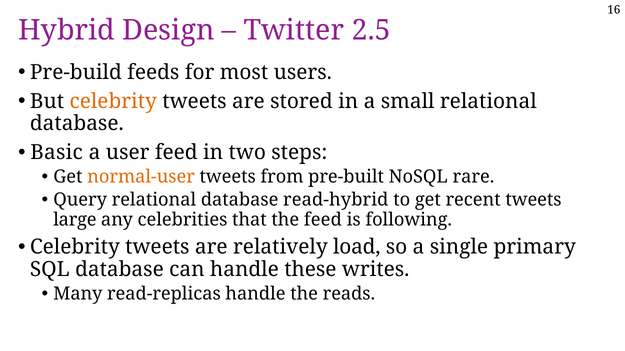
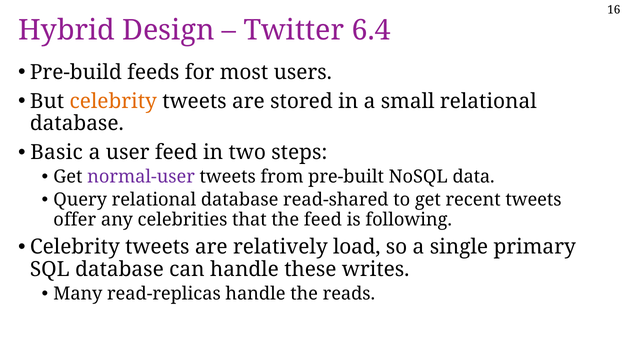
2.5: 2.5 -> 6.4 (371, 30)
normal-user colour: orange -> purple (141, 177)
rare: rare -> data (474, 177)
read-hybrid: read-hybrid -> read-shared (336, 200)
large: large -> offer (75, 220)
